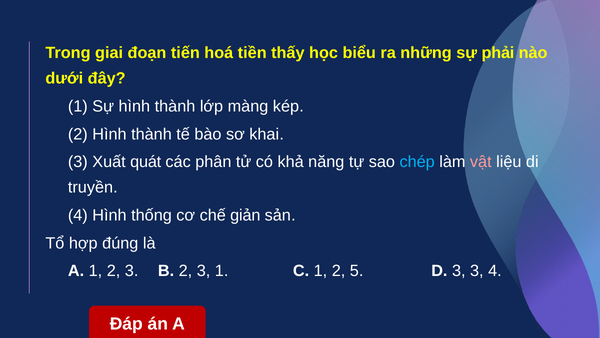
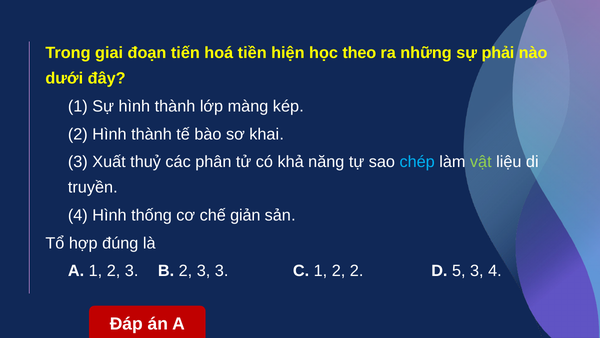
thấy: thấy -> hiện (288, 53)
biểu: biểu -> theo (359, 53)
quát: quát -> thuỷ (146, 162)
vật colour: pink -> light green (481, 162)
3 1: 1 -> 3 (222, 271)
2 5: 5 -> 2 (357, 271)
D 3: 3 -> 5 (459, 271)
